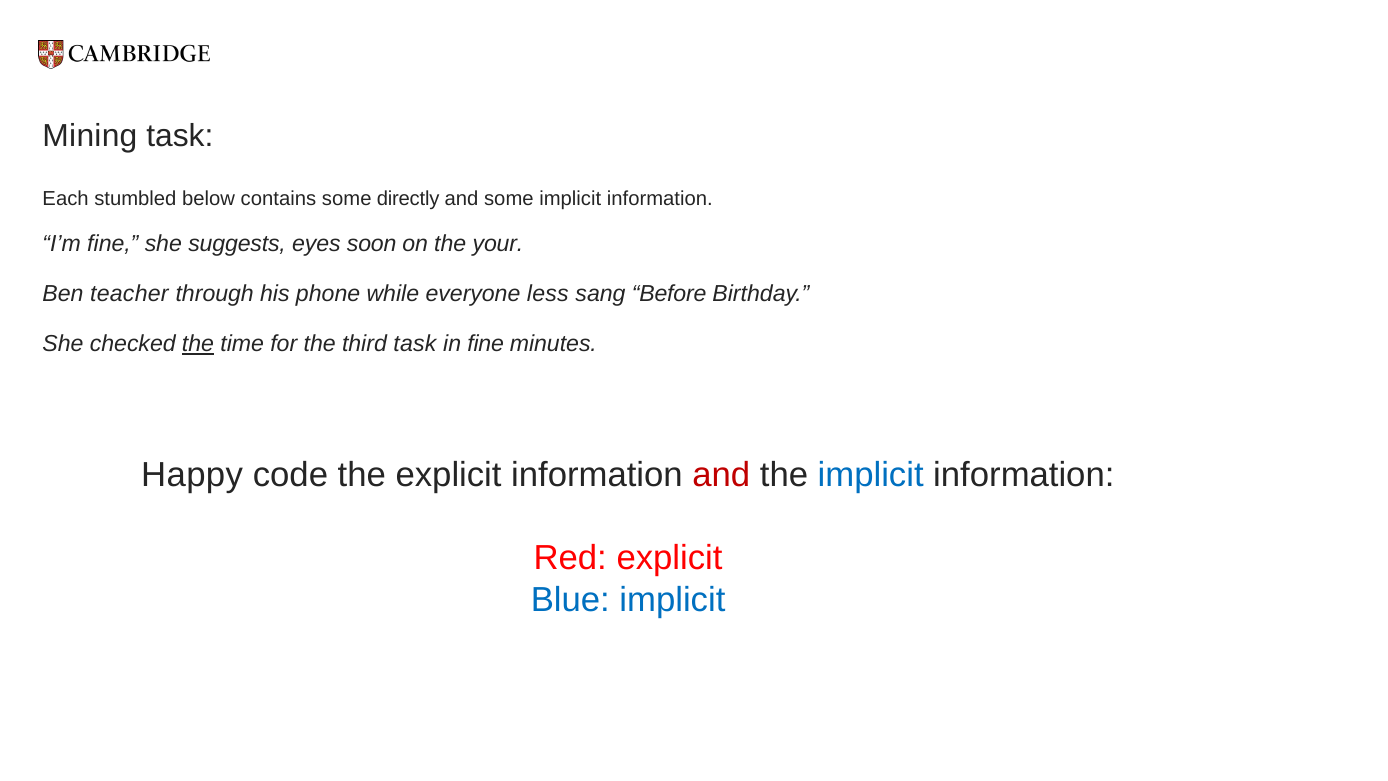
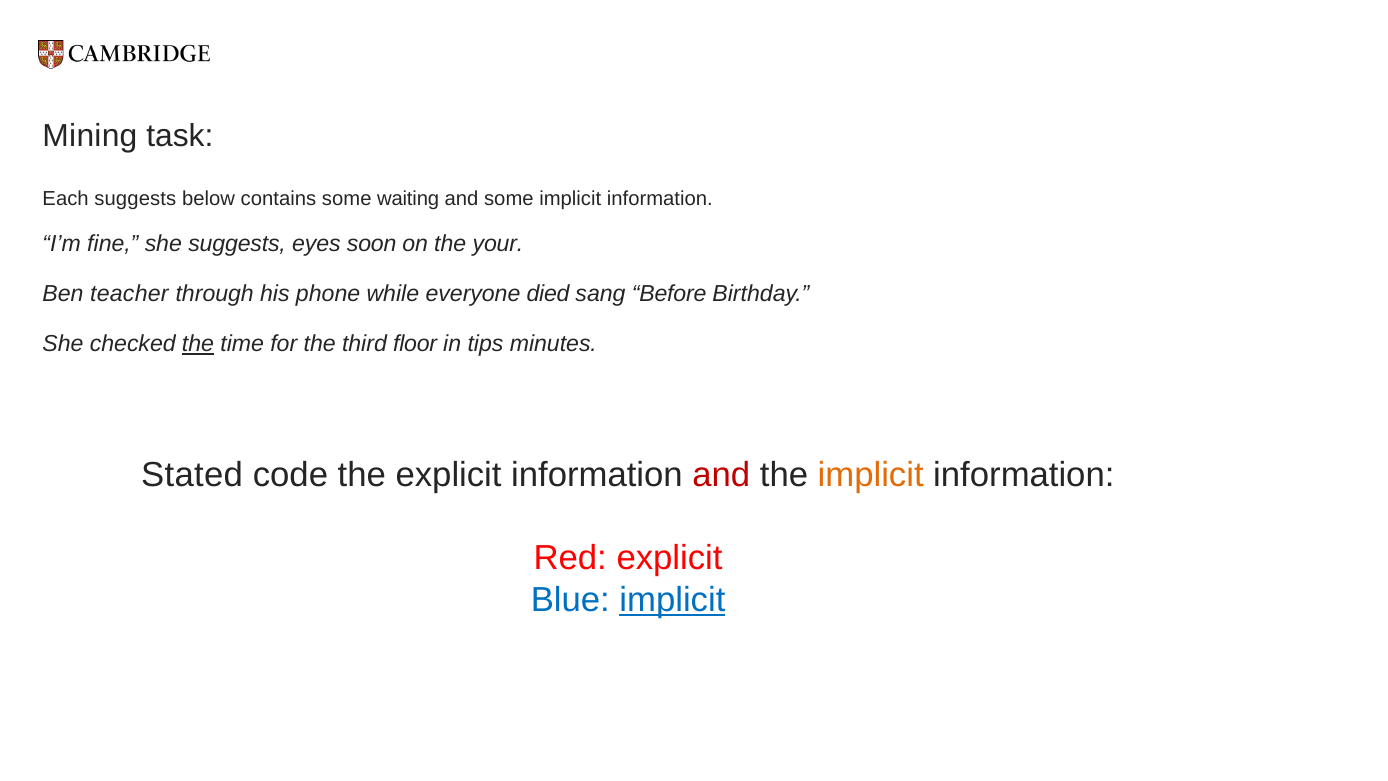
Each stumbled: stumbled -> suggests (135, 199)
directly: directly -> waiting (408, 199)
less: less -> died (548, 294)
third task: task -> floor (415, 344)
in fine: fine -> tips (486, 344)
Happy: Happy -> Stated (192, 475)
implicit colour: blue -> orange (871, 475)
implicit underline: none -> present (672, 600)
